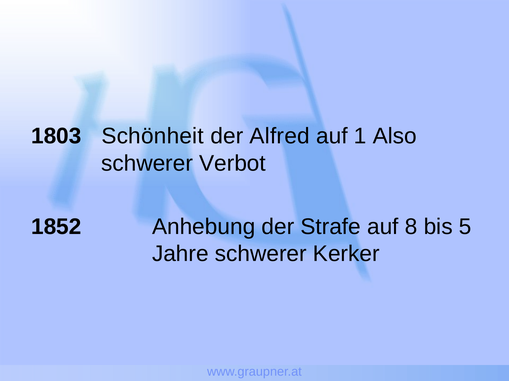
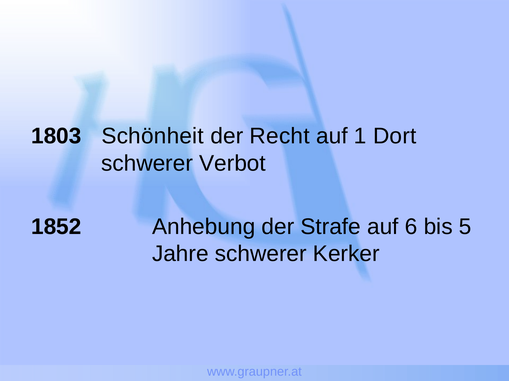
Alfred: Alfred -> Recht (280, 136)
Also: Also -> Dort (395, 136)
8: 8 -> 6 (411, 227)
